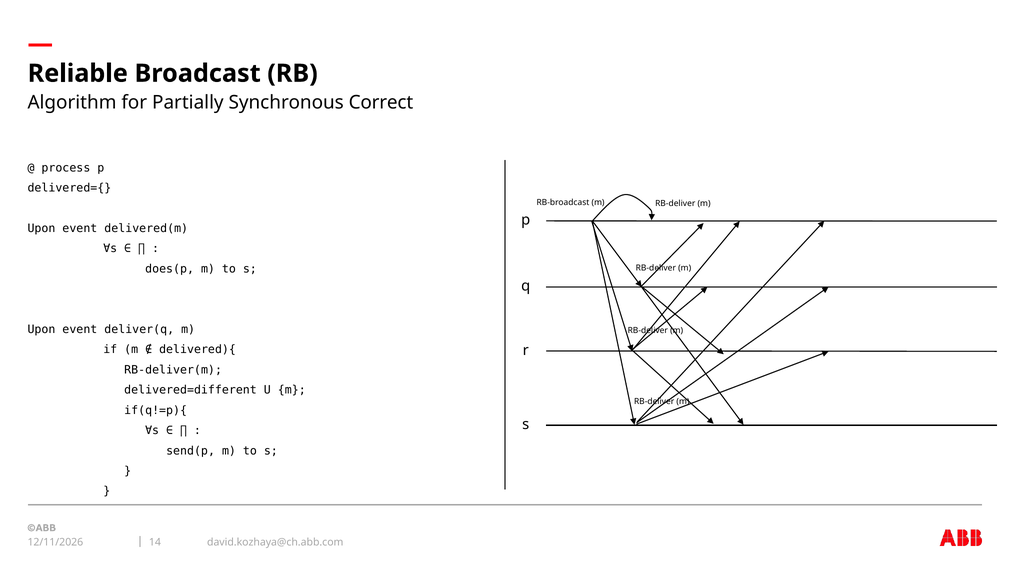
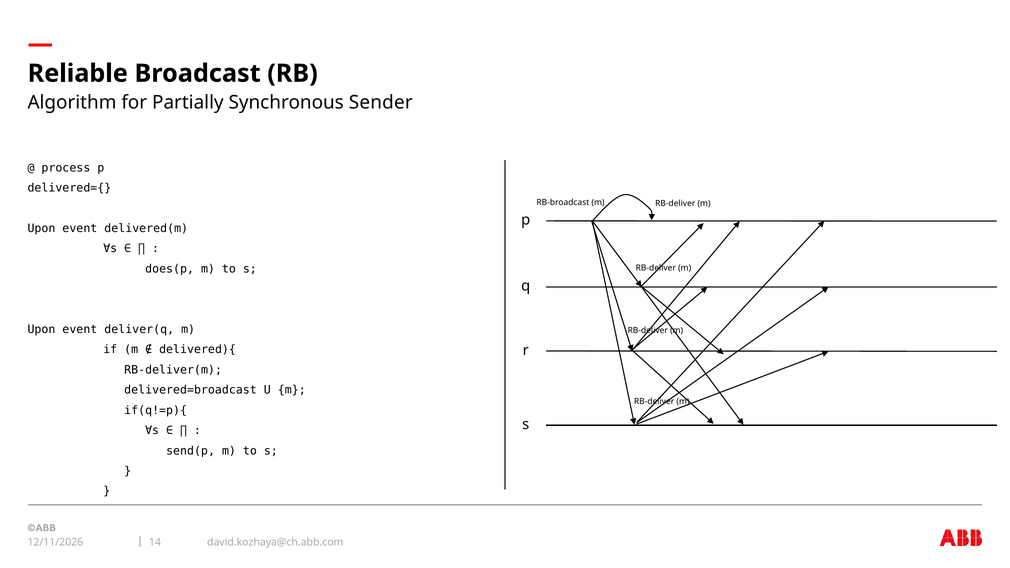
Correct: Correct -> Sender (381, 103)
delivered=different: delivered=different -> delivered=broadcast (191, 390)
